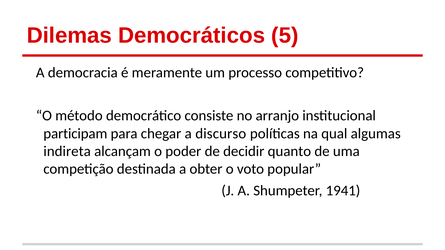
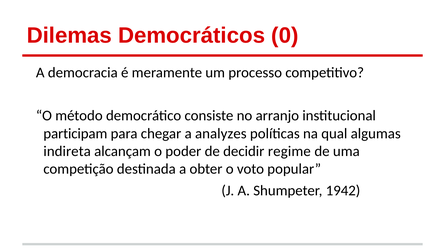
5: 5 -> 0 (285, 35)
discurso: discurso -> analyzes (221, 134)
quanto: quanto -> regime (289, 151)
1941: 1941 -> 1942 (343, 191)
